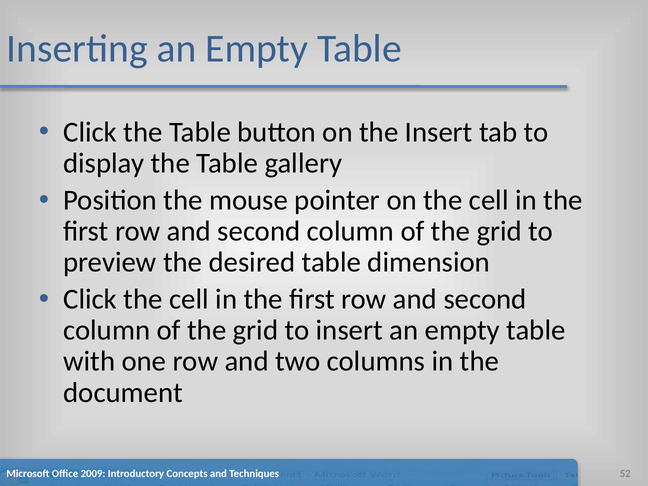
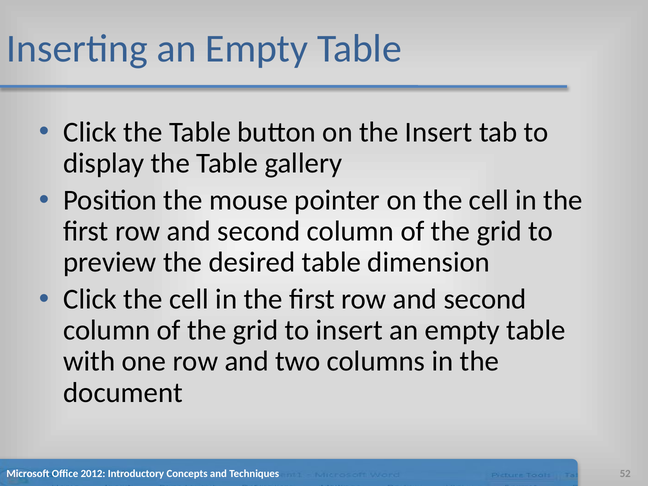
2009: 2009 -> 2012 (93, 474)
